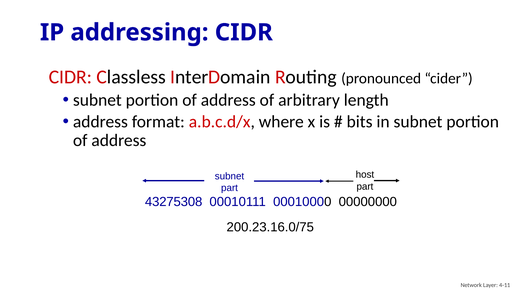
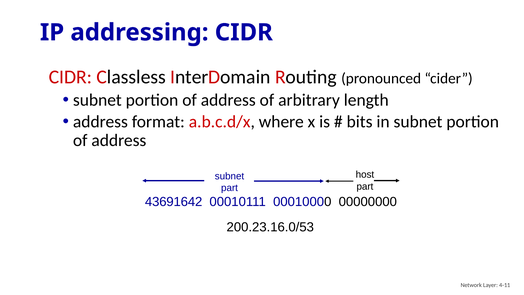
43275308: 43275308 -> 43691642 (174, 202)
200.23.16.0/75: 200.23.16.0/75 -> 200.23.16.0/53 (270, 227)
